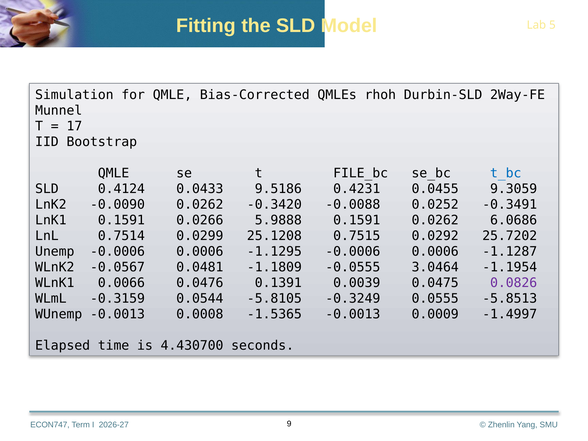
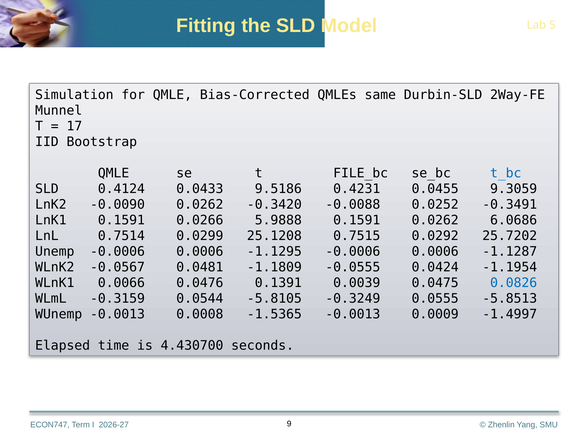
rhoh: rhoh -> same (380, 95)
3.0464: 3.0464 -> 0.0424 (435, 267)
0.0826 colour: purple -> blue (514, 283)
